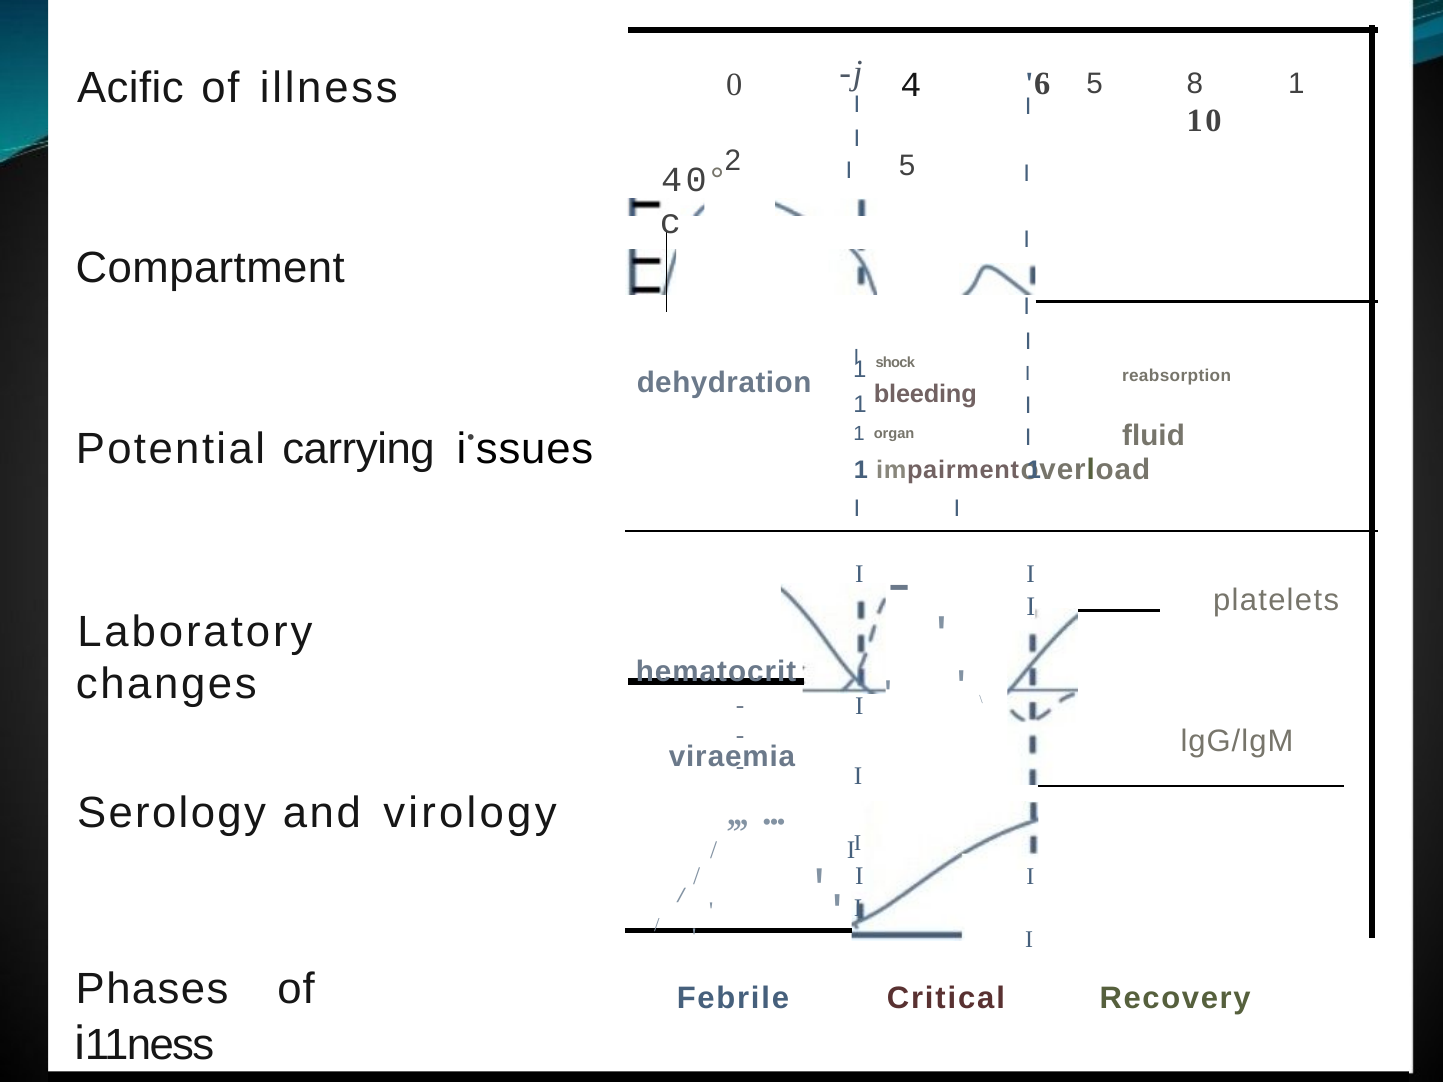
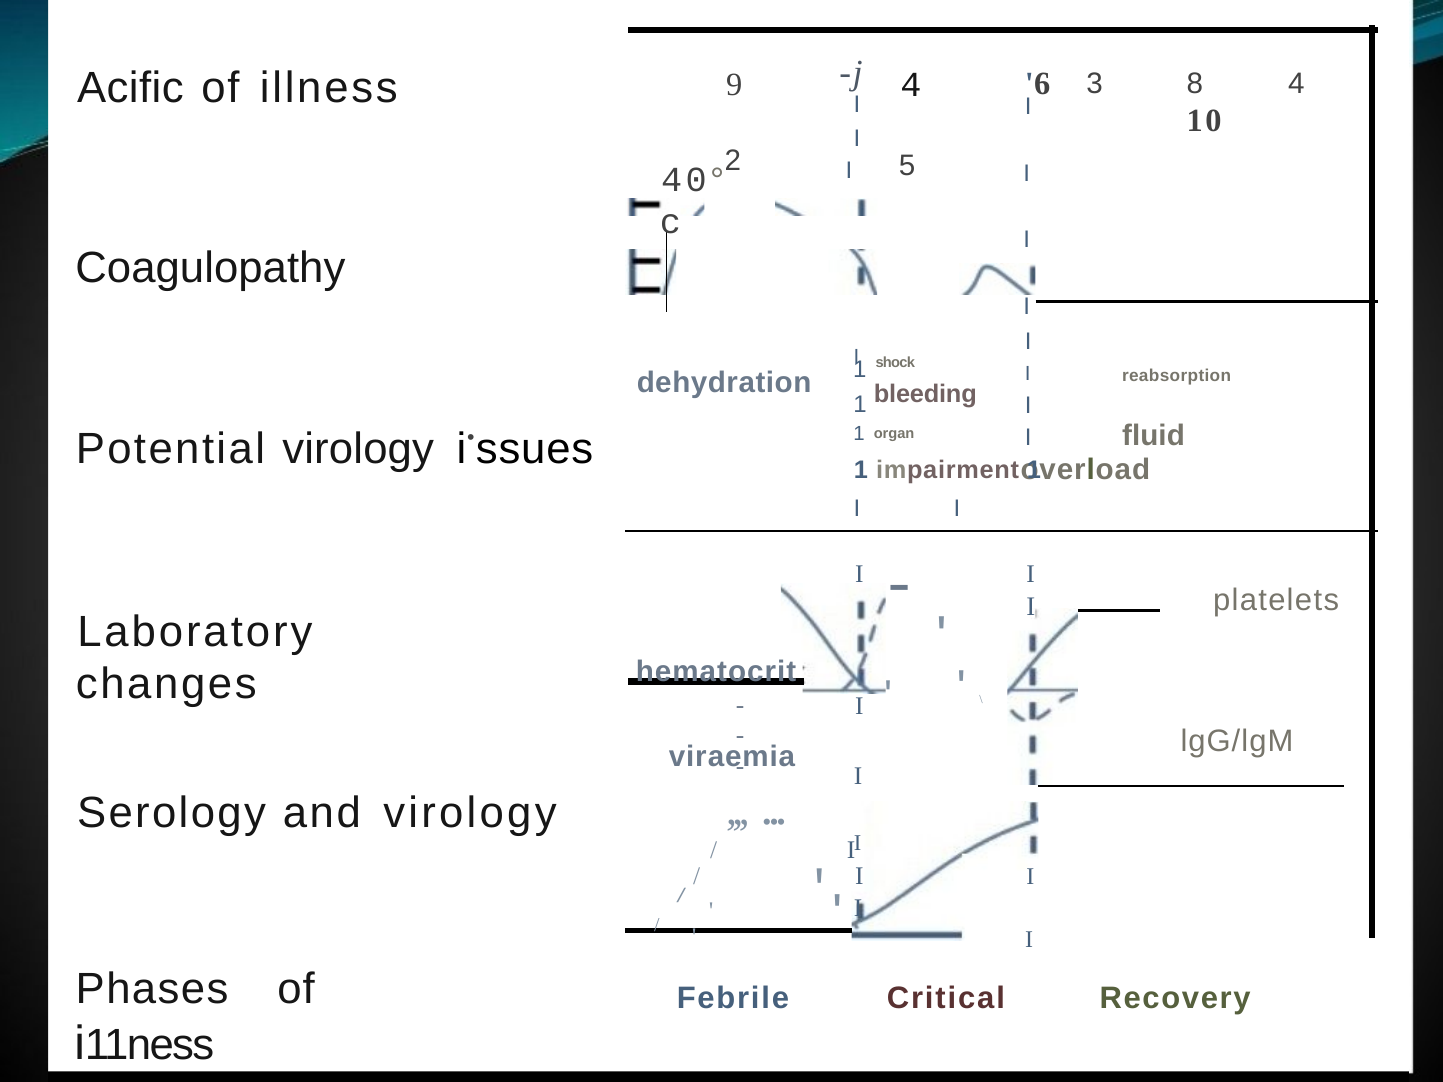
0: 0 -> 9 (734, 85)
6 5: 5 -> 3 (1095, 84)
8 1: 1 -> 4 (1296, 84)
Compartment: Compartment -> Coagulopathy (210, 268)
Potential carrying: carrying -> virology (358, 450)
